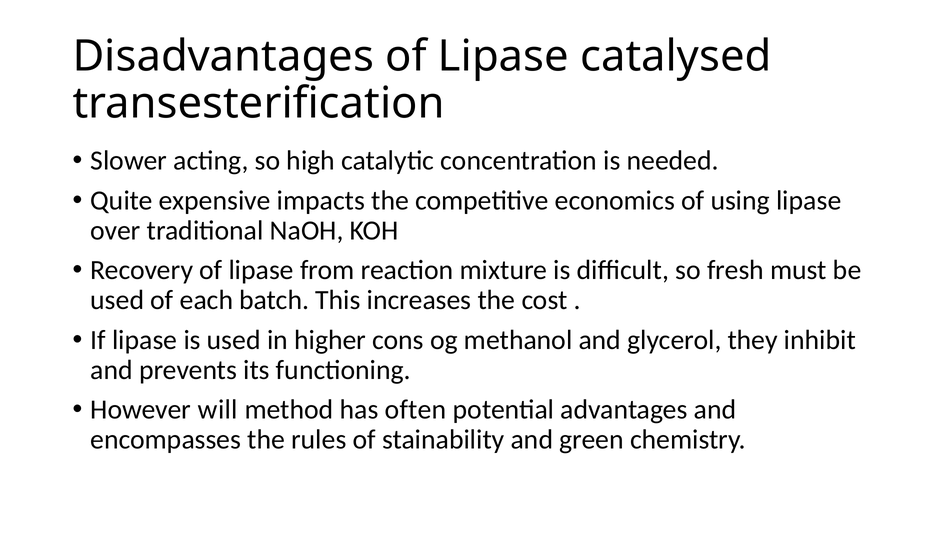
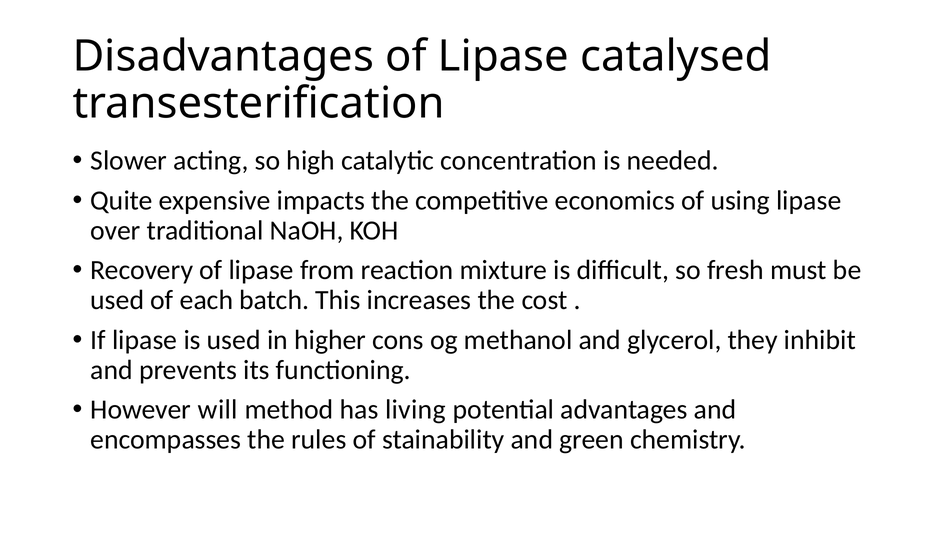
often: often -> living (415, 410)
